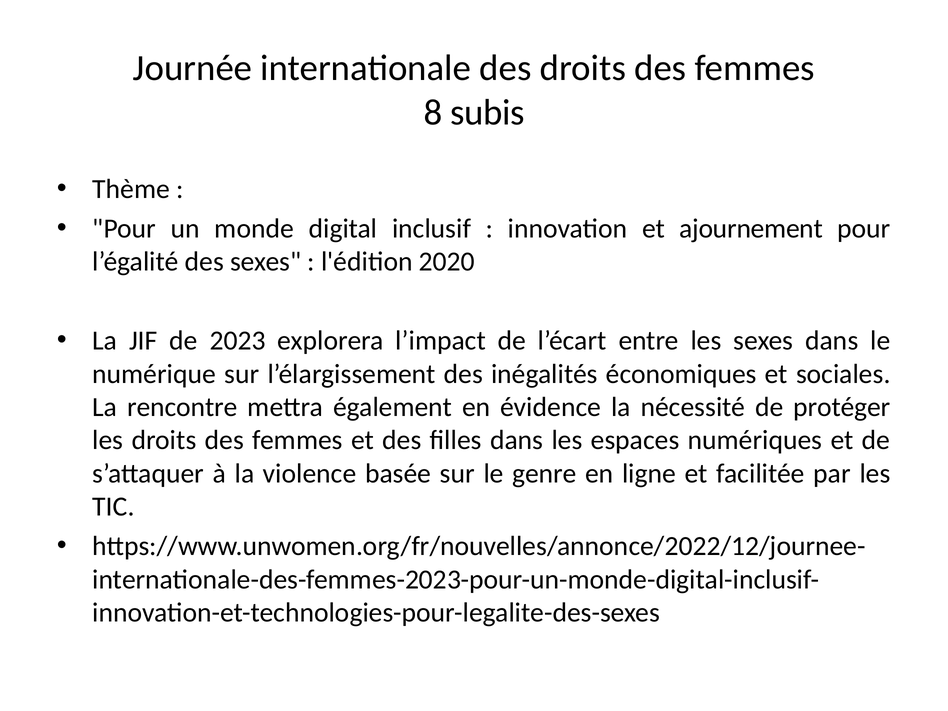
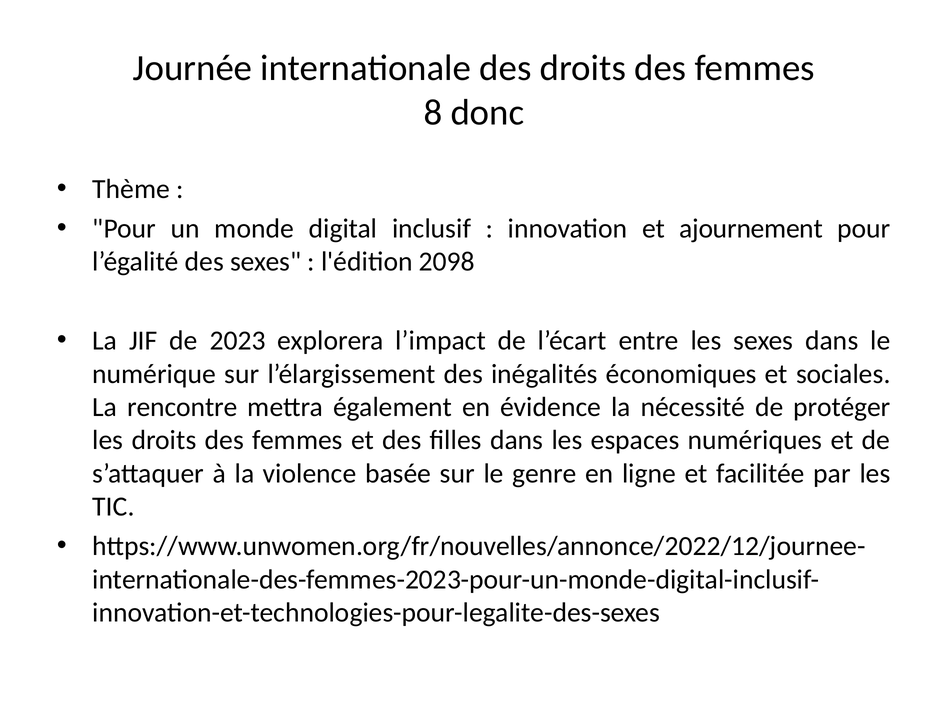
subis: subis -> donc (487, 112)
2020: 2020 -> 2098 (447, 262)
